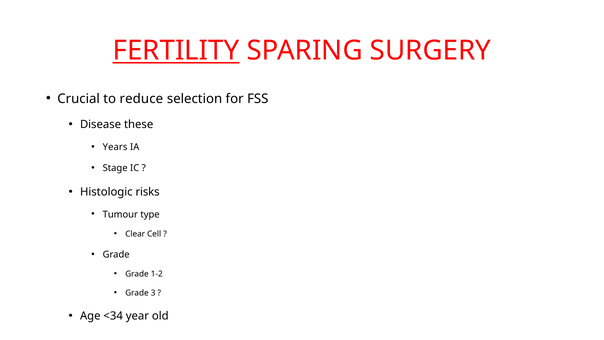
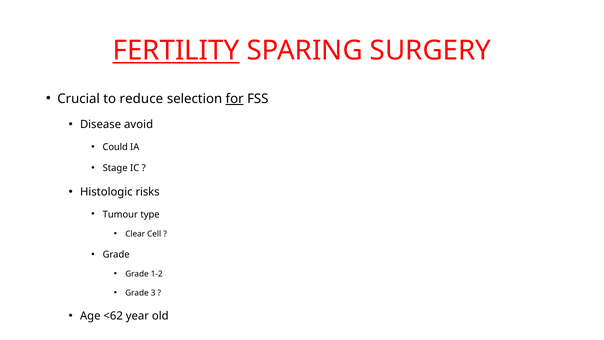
for underline: none -> present (235, 99)
these: these -> avoid (139, 125)
Years: Years -> Could (115, 147)
<34: <34 -> <62 (113, 316)
